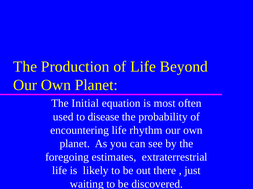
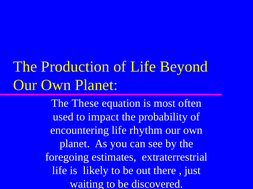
Initial: Initial -> These (85, 104)
disease: disease -> impact (103, 117)
